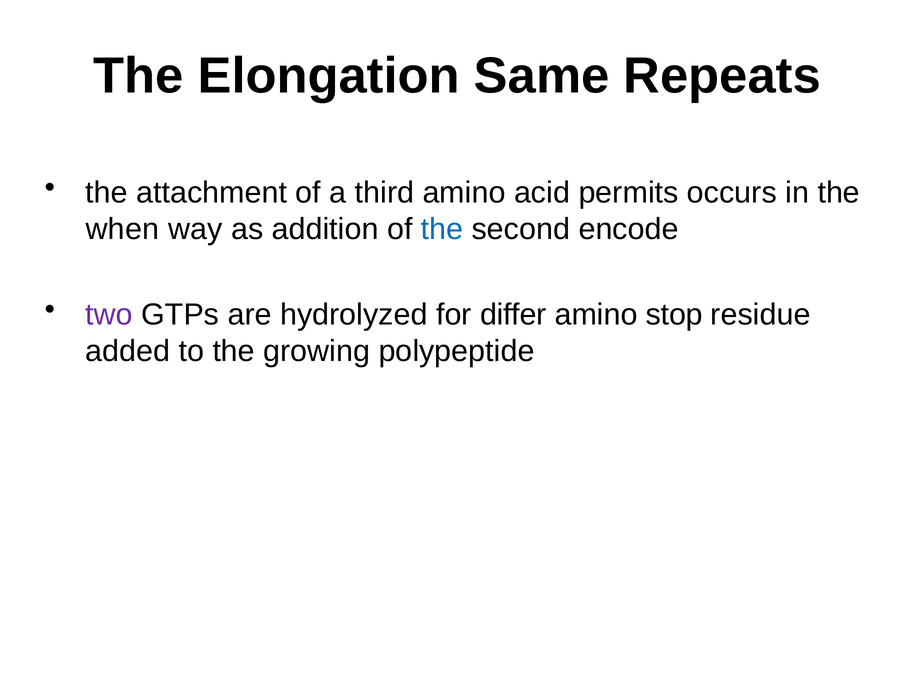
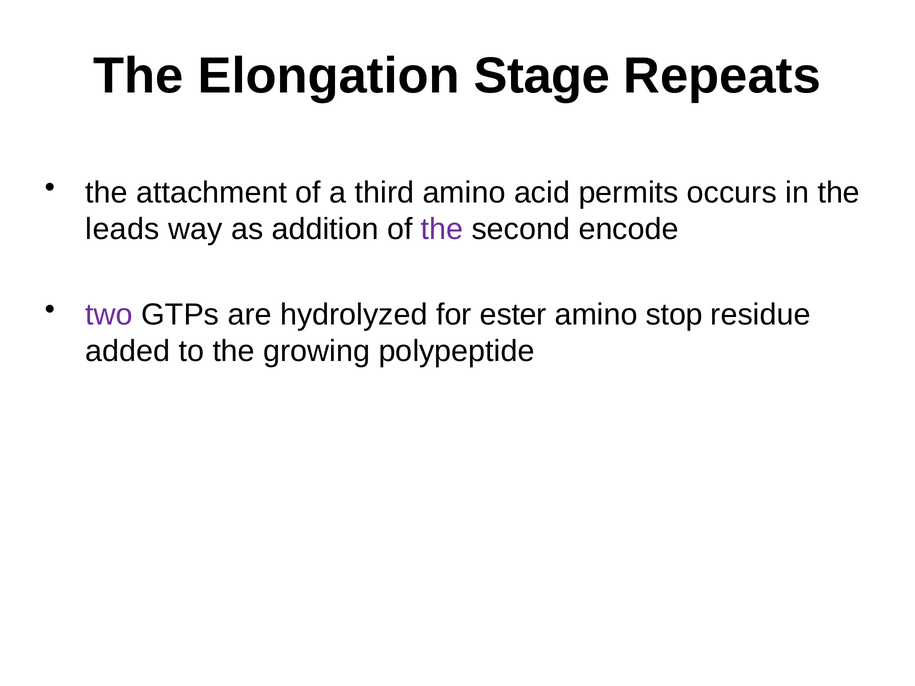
Same: Same -> Stage (542, 76)
when: when -> leads (122, 229)
the colour: blue -> purple (442, 229)
differ: differ -> ester (513, 315)
